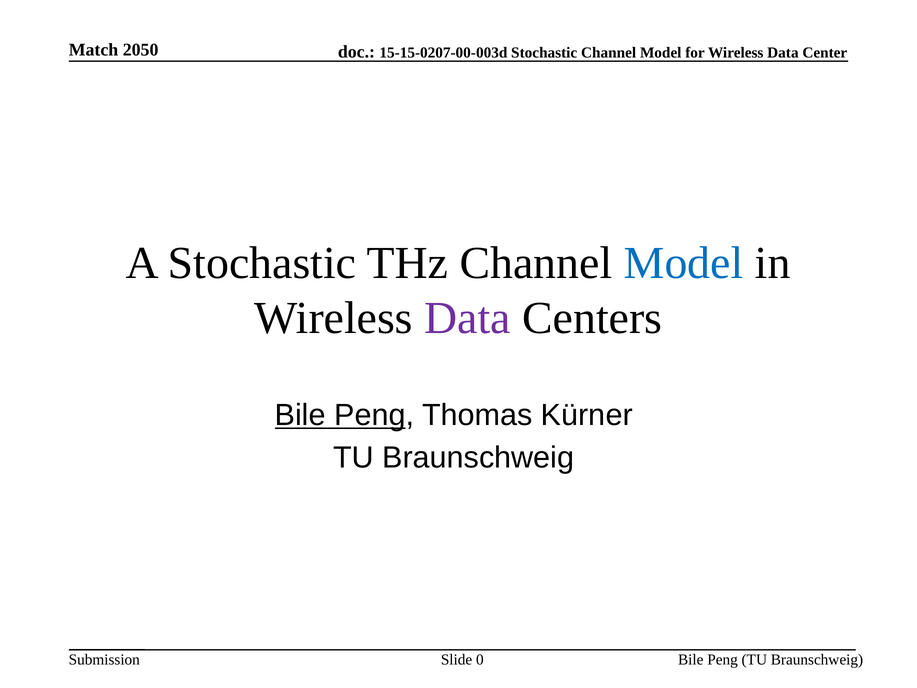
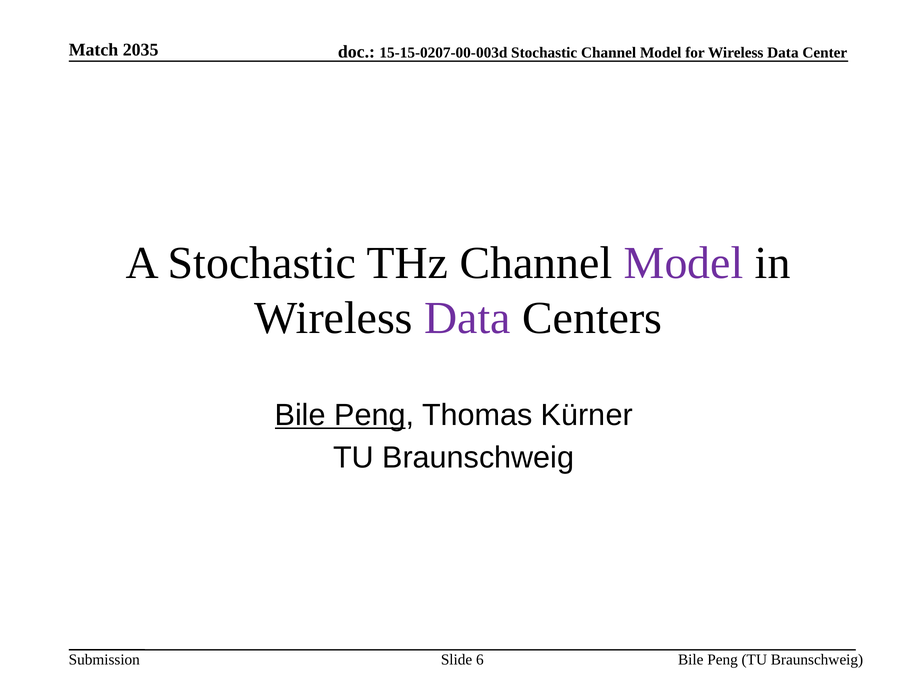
2050: 2050 -> 2035 (141, 50)
Model colour: blue -> purple (684, 263)
0: 0 -> 6 (480, 660)
